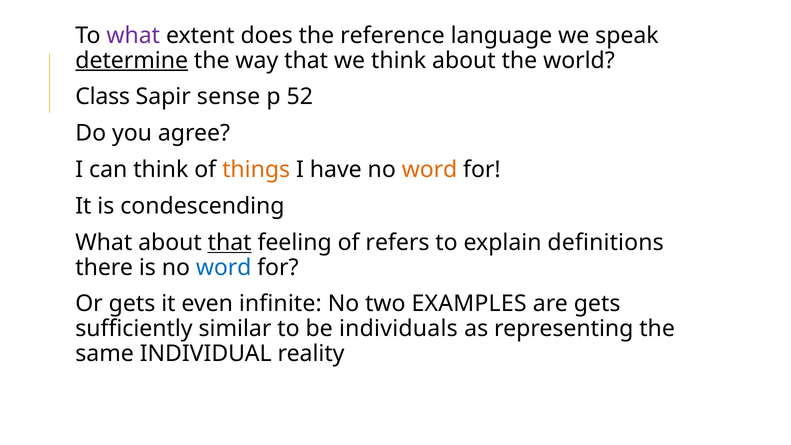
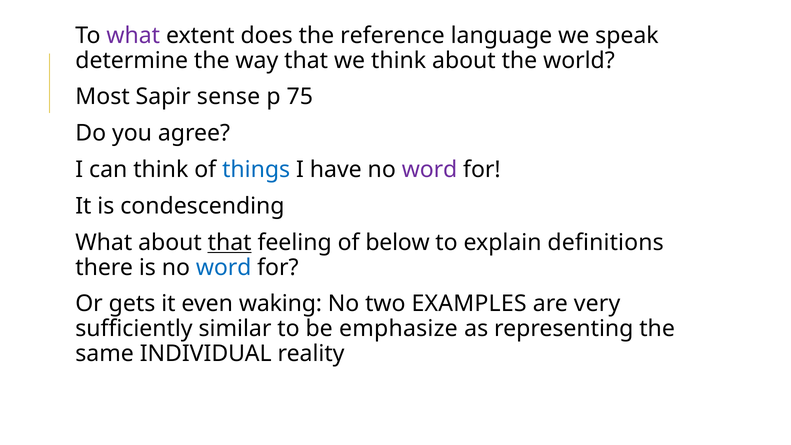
determine underline: present -> none (132, 60)
Class: Class -> Most (103, 97)
52: 52 -> 75 (300, 97)
things colour: orange -> blue (256, 170)
word colour: orange -> purple (430, 170)
refers: refers -> below (398, 242)
infinite: infinite -> waking (280, 304)
are gets: gets -> very (597, 304)
individuals: individuals -> emphasize (398, 329)
